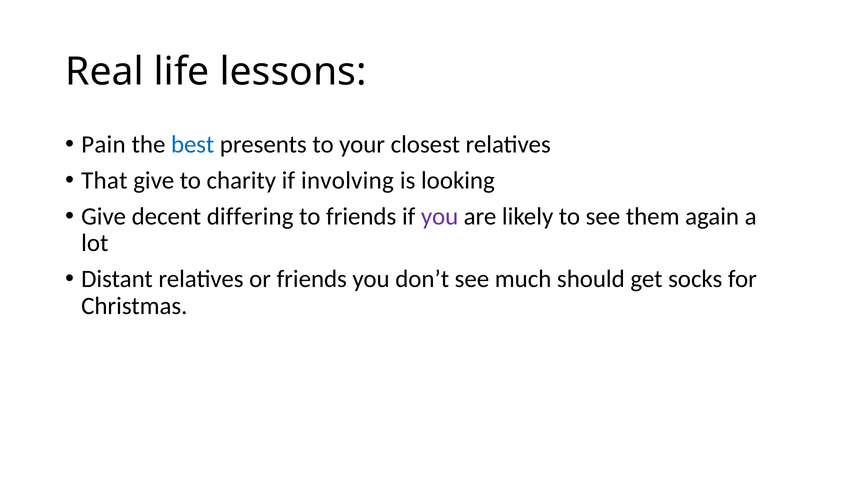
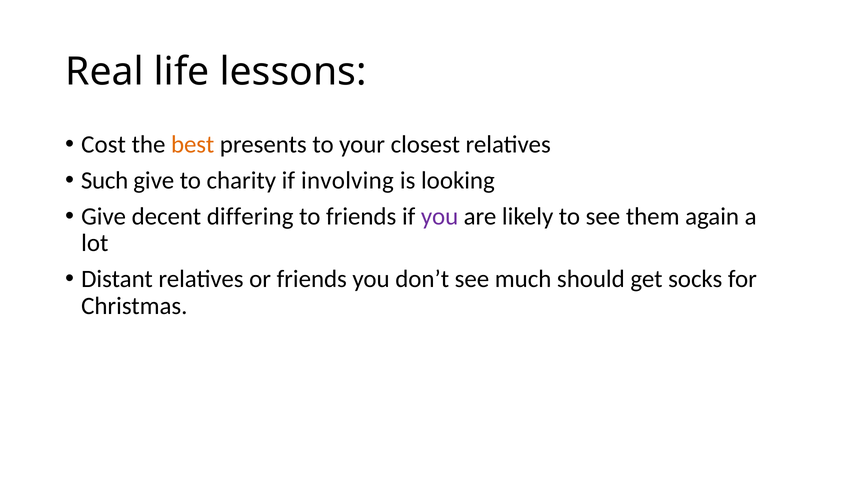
Pain: Pain -> Cost (104, 145)
best colour: blue -> orange (193, 145)
That: That -> Such (105, 180)
